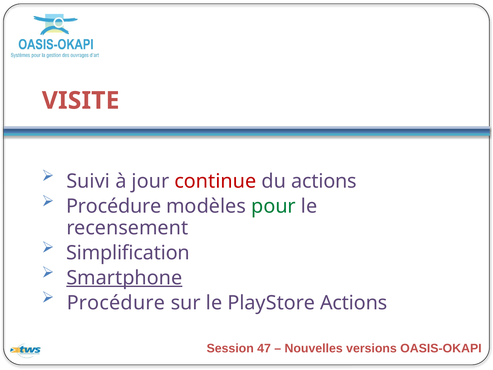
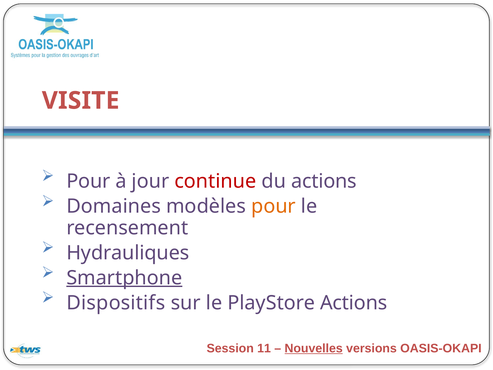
Suivi: Suivi -> Pour (88, 181)
Procédure: Procédure -> Domaines (114, 206)
pour colour: green -> orange (273, 206)
Simplification: Simplification -> Hydrauliques (128, 253)
Procédure: Procédure -> Dispositifs (116, 303)
47: 47 -> 11 (264, 348)
Nouvelles underline: none -> present (314, 348)
